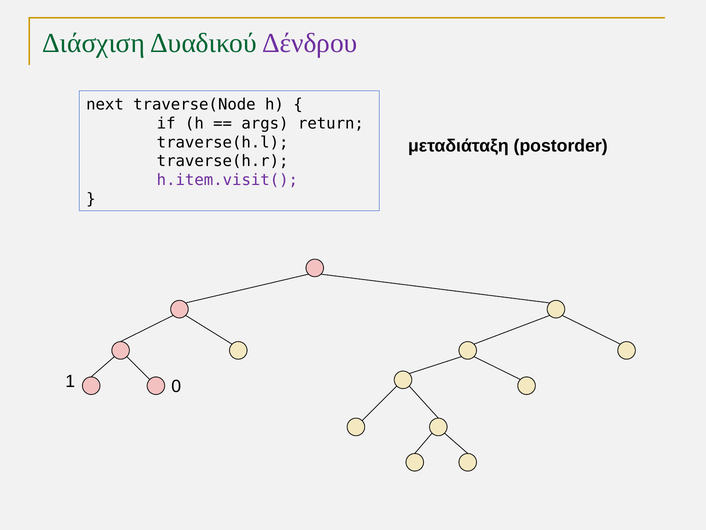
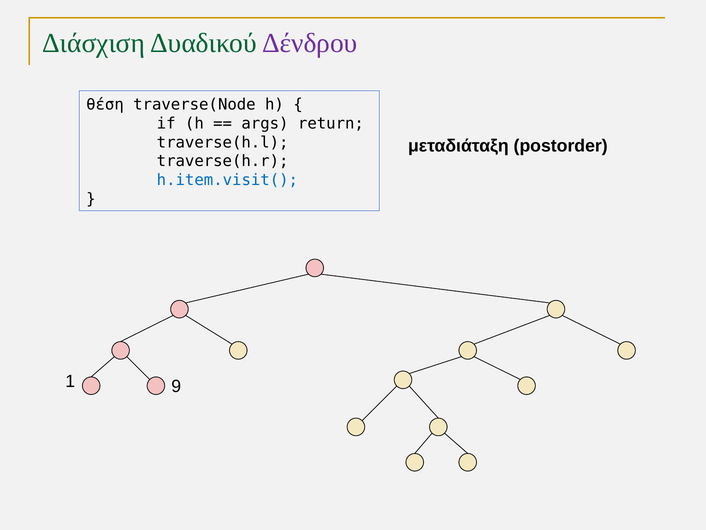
next: next -> θέση (105, 105)
h.item.visit( colour: purple -> blue (227, 180)
0: 0 -> 9 (176, 386)
